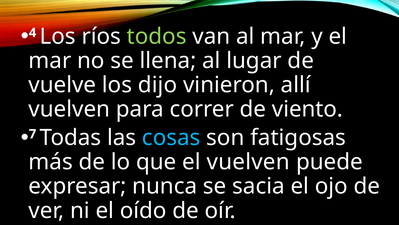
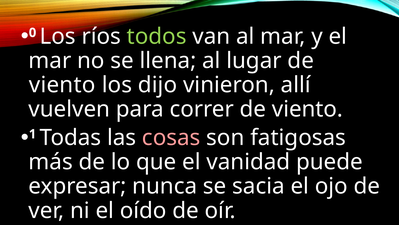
4: 4 -> 0 (33, 33)
vuelve: vuelve -> viento (62, 85)
7: 7 -> 1 (33, 134)
cosas colour: light blue -> pink (171, 137)
el vuelven: vuelven -> vanidad (248, 162)
